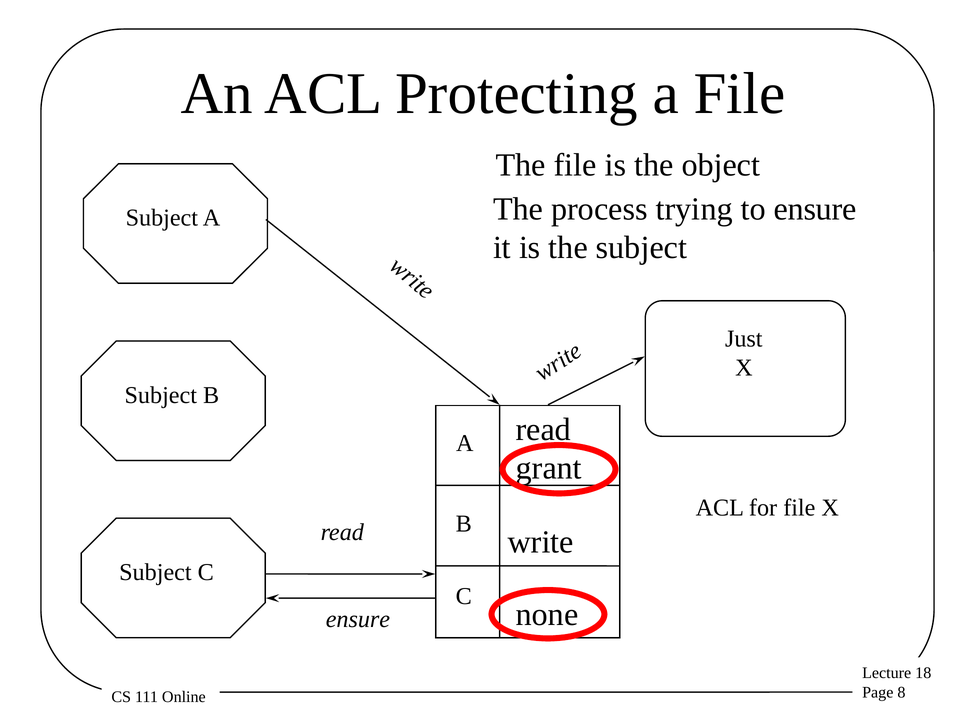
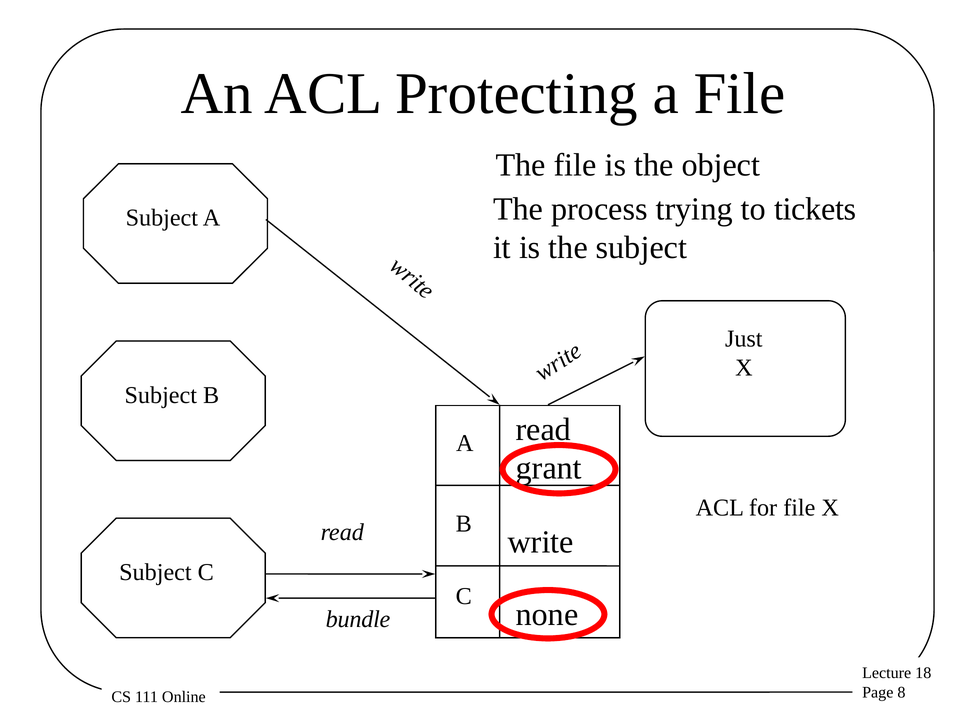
to ensure: ensure -> tickets (815, 209)
ensure: ensure -> bundle (358, 619)
